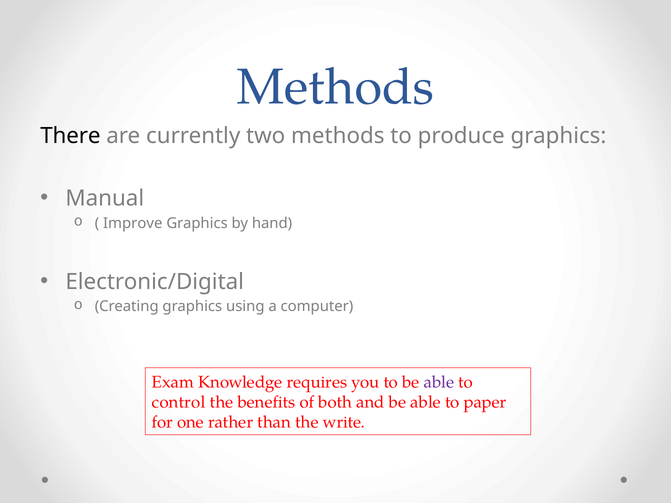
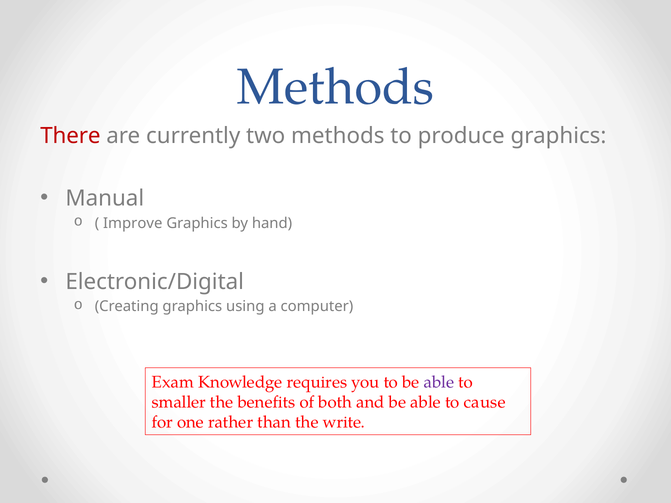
There colour: black -> red (70, 136)
control: control -> smaller (179, 403)
paper: paper -> cause (485, 403)
